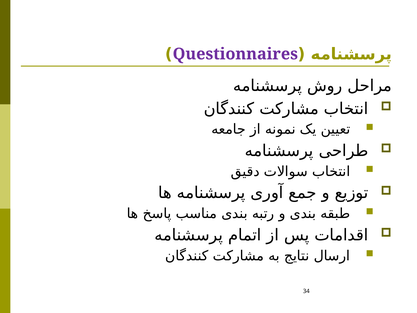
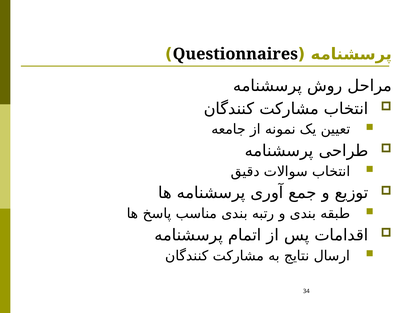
Questionnaires colour: purple -> black (235, 54)
